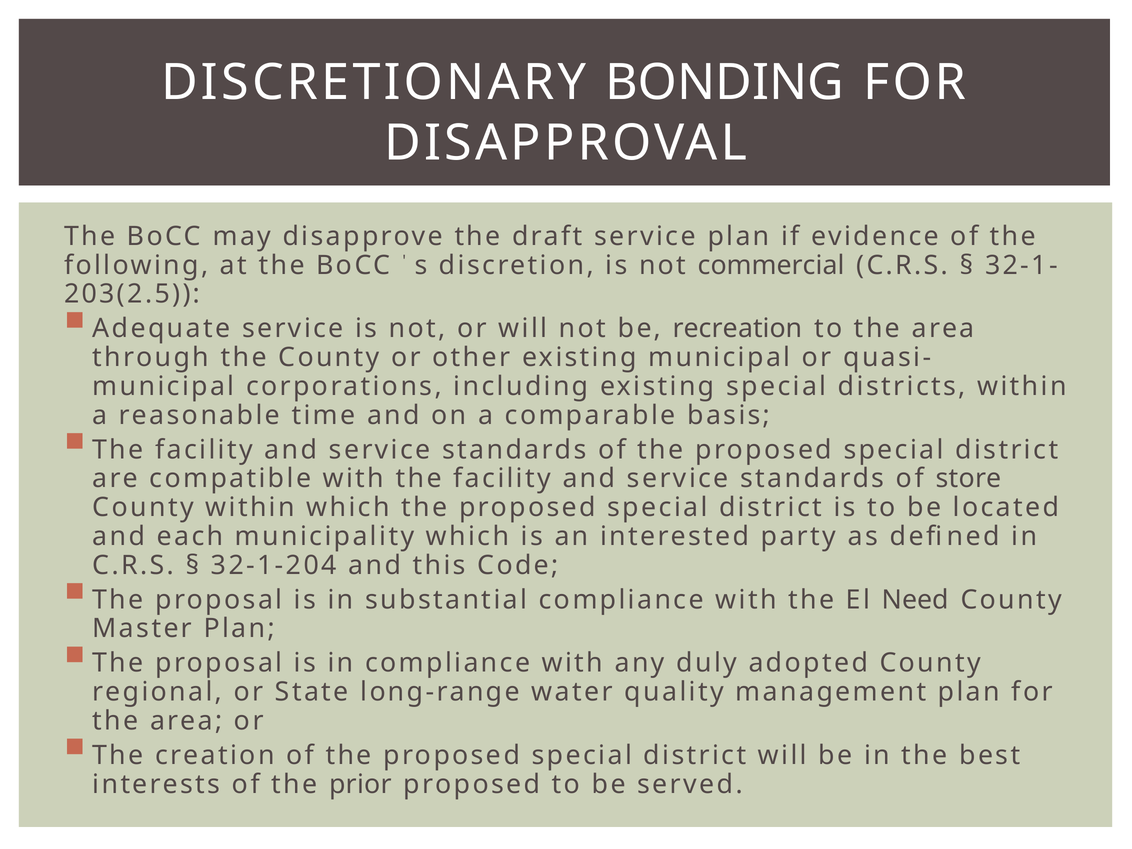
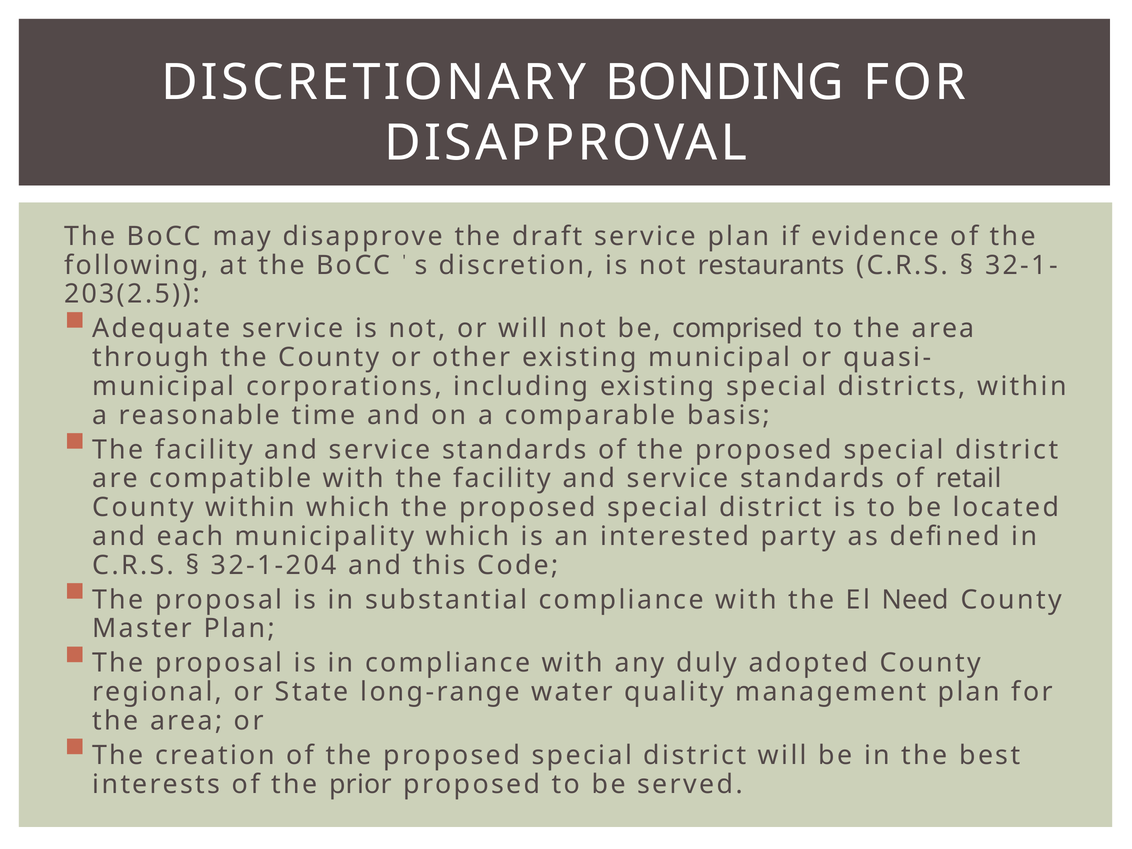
commercial: commercial -> restaurants (771, 265)
recreation: recreation -> comprised (738, 329)
store: store -> retail (969, 479)
